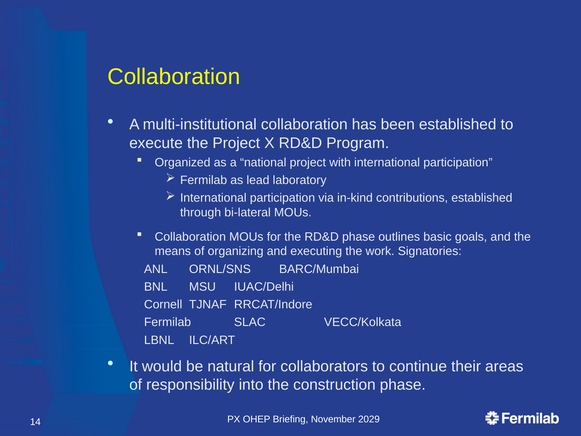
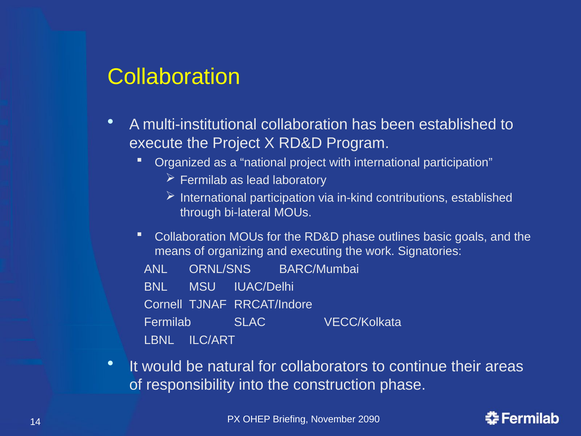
2029: 2029 -> 2090 (369, 419)
